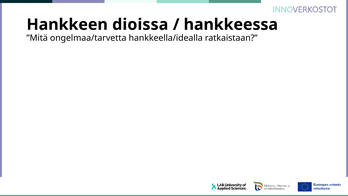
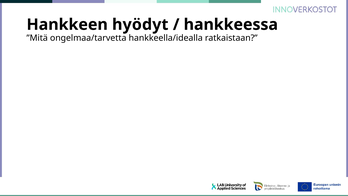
dioissa: dioissa -> hyödyt (140, 25)
